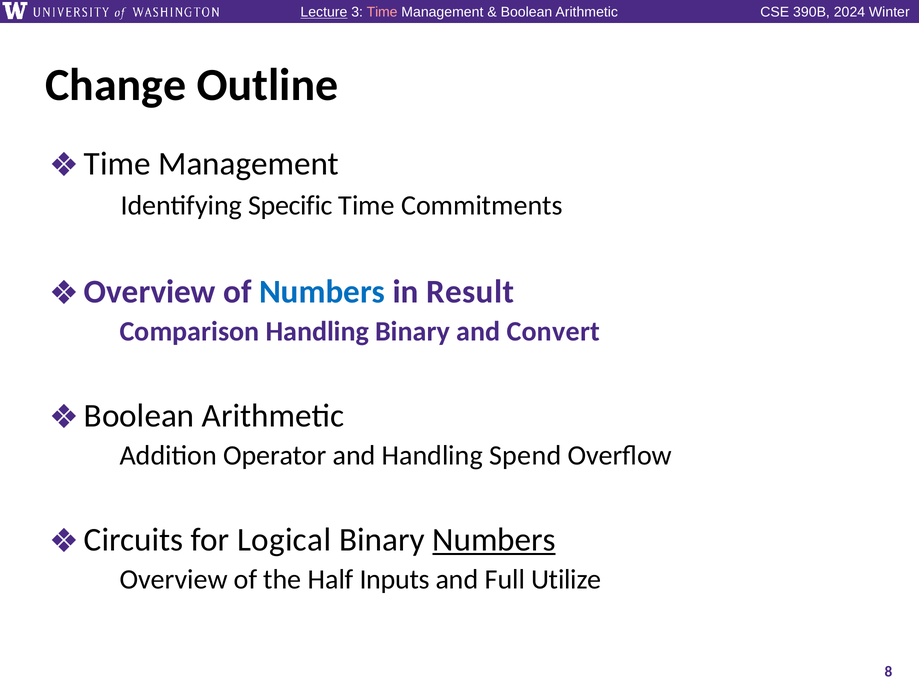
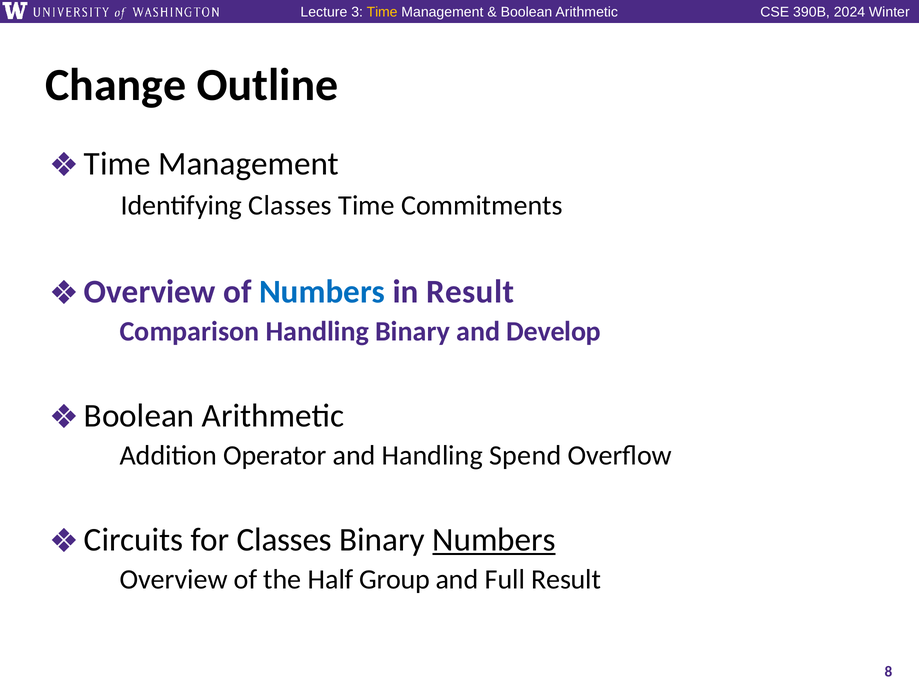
Lecture underline: present -> none (324, 12)
Time colour: pink -> yellow (382, 12)
Specific: Specific -> Classes (290, 206)
Convert: Convert -> Develop (554, 332)
for Logical: Logical -> Classes (284, 540)
Inputs: Inputs -> Group (395, 580)
Full Utilize: Utilize -> Result (566, 580)
